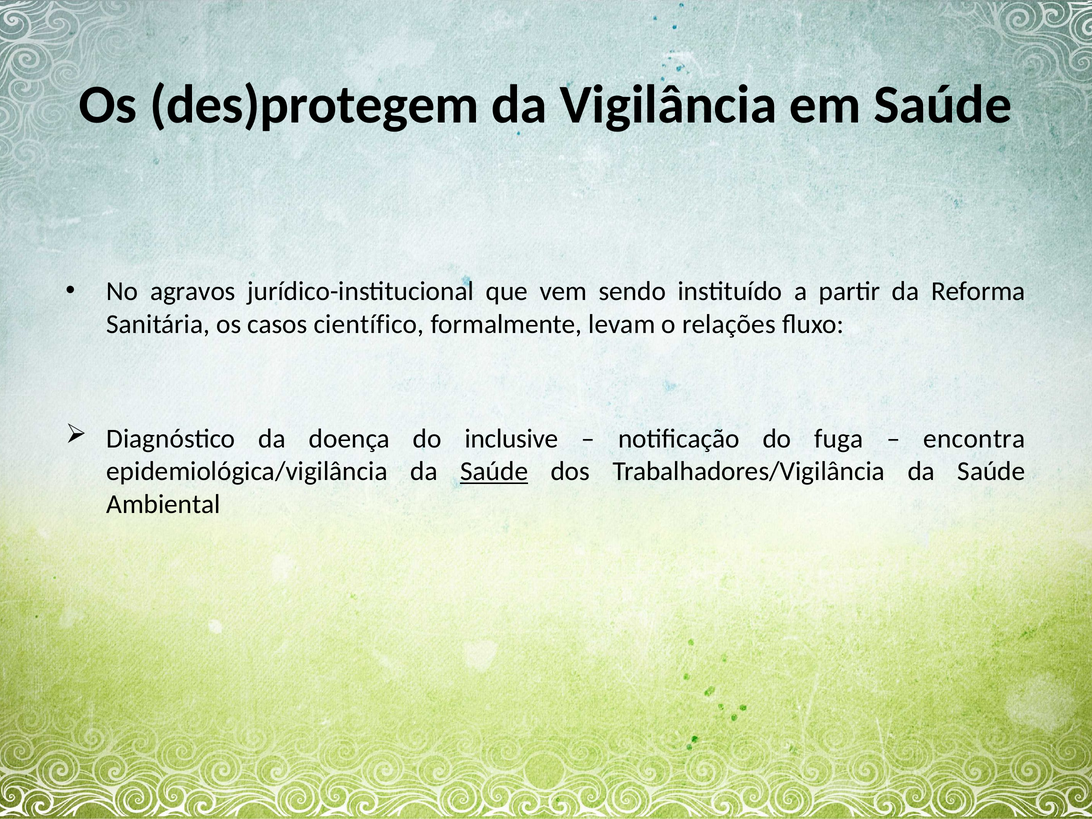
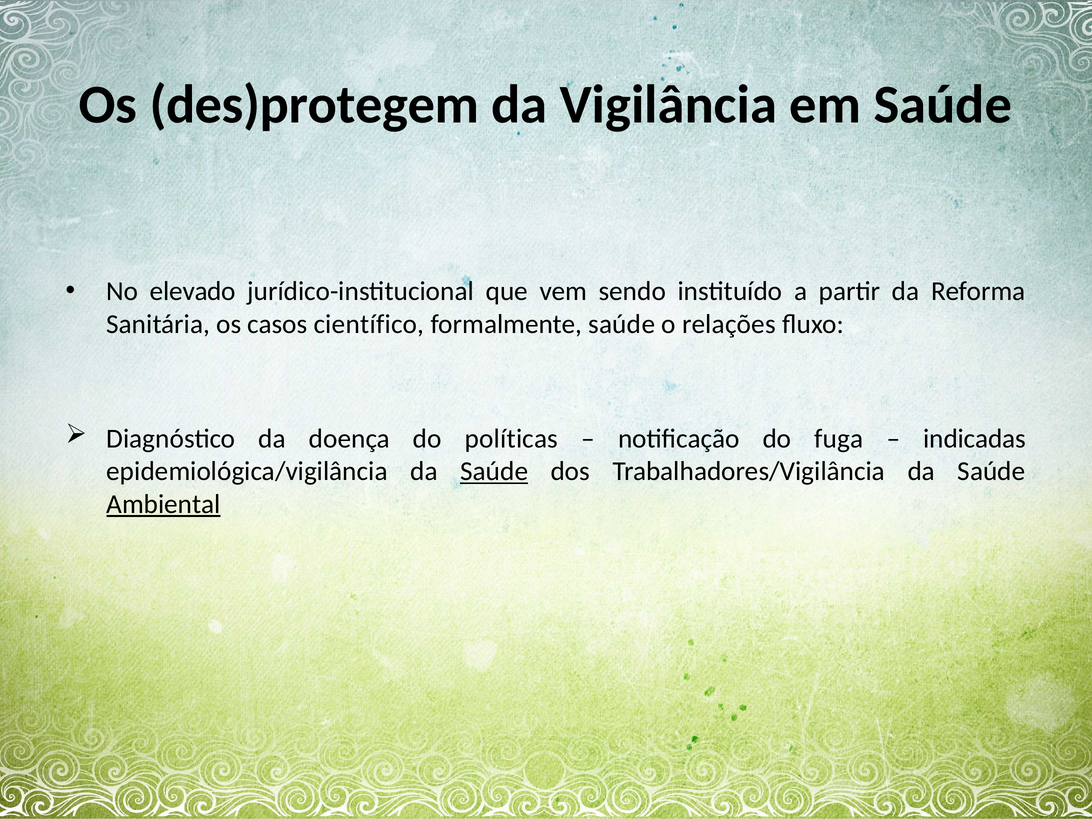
agravos: agravos -> elevado (193, 291)
formalmente levam: levam -> saúde (622, 324)
inclusive: inclusive -> políticas (511, 439)
encontra: encontra -> indicadas (975, 439)
Ambiental underline: none -> present (163, 504)
